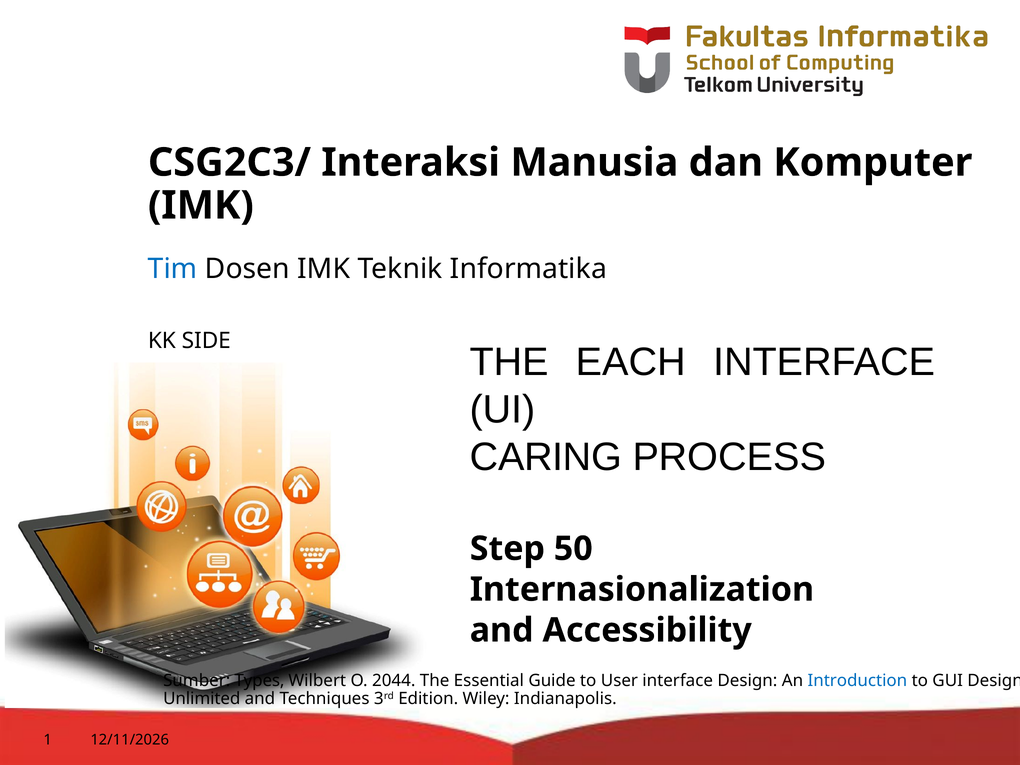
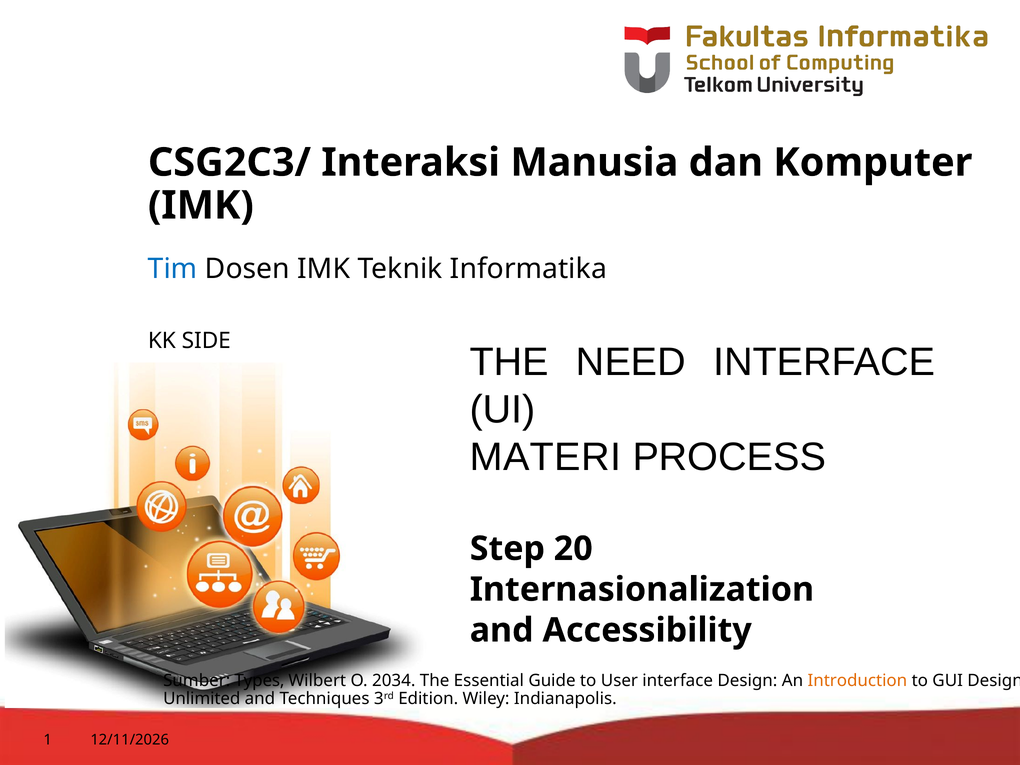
EACH: EACH -> NEED (631, 362)
CARING: CARING -> MATERI (546, 457)
50: 50 -> 20 (573, 549)
2044: 2044 -> 2034 (394, 680)
Introduction colour: blue -> orange (857, 680)
